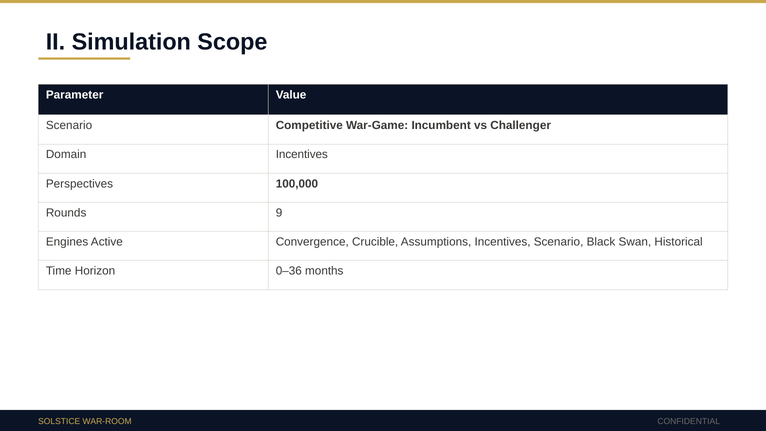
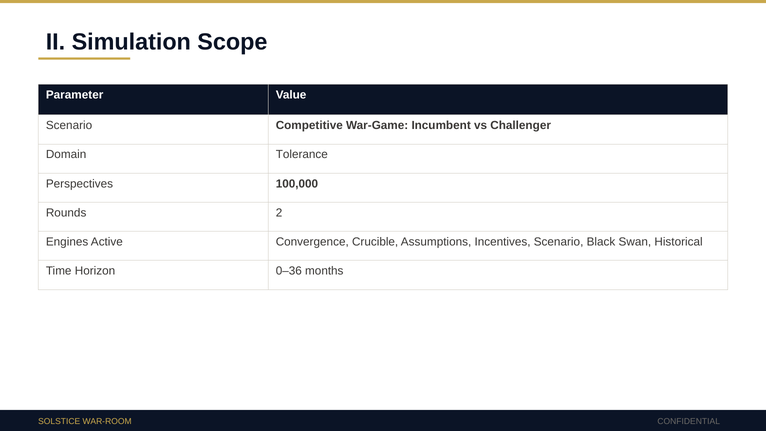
Domain Incentives: Incentives -> Tolerance (302, 155)
9: 9 -> 2 (279, 213)
